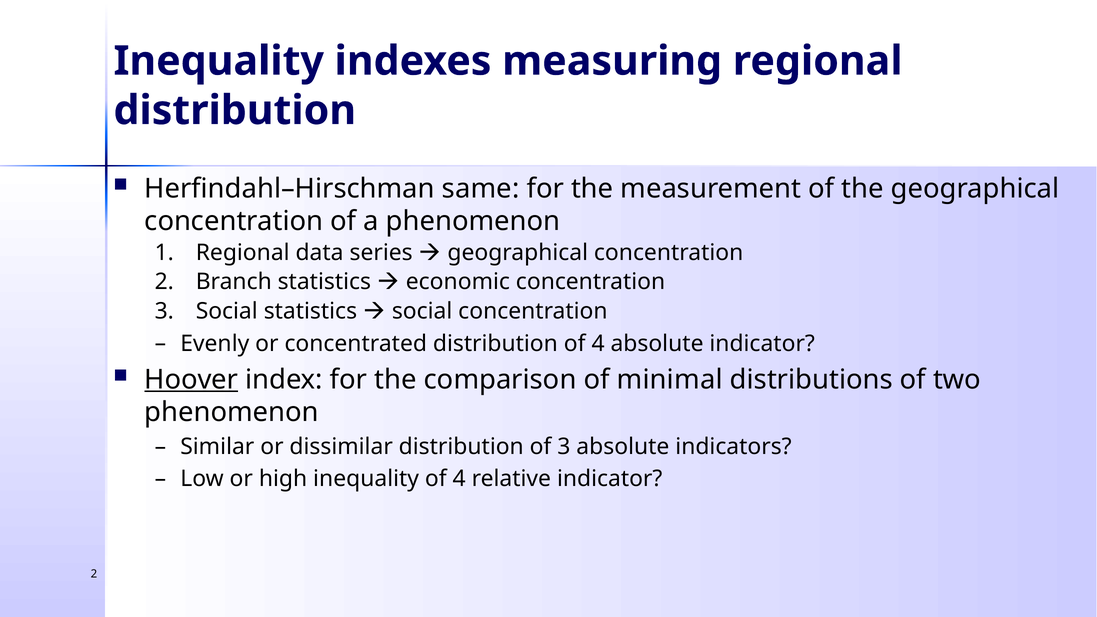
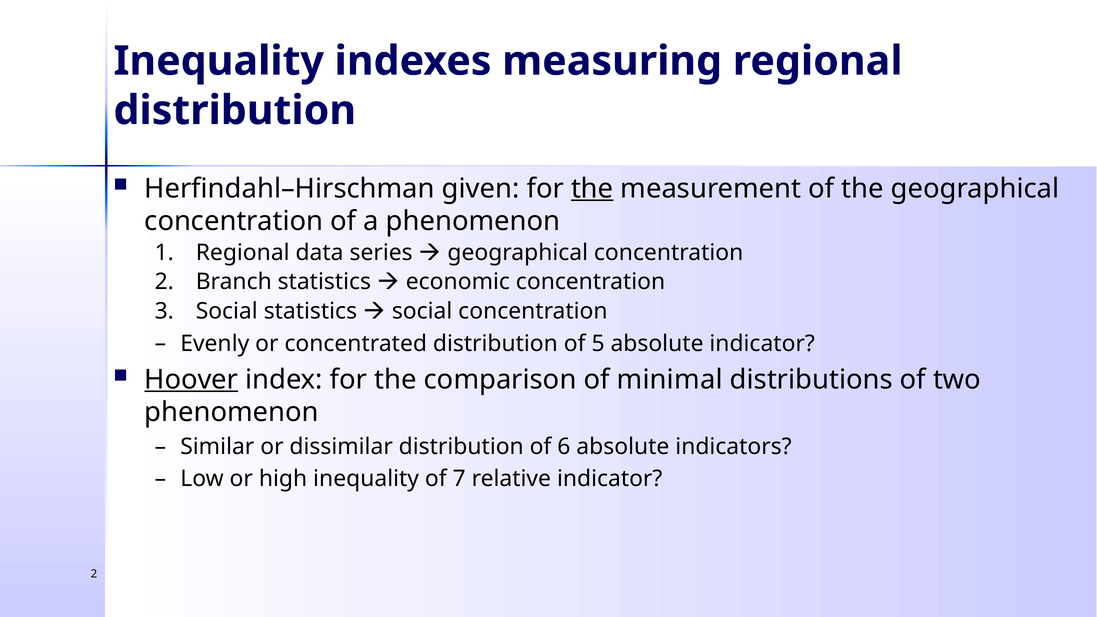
same: same -> given (481, 188)
the underline: none -> present (592, 188)
distribution of 4: 4 -> 5 (598, 344)
of 3: 3 -> 6 (564, 447)
inequality of 4: 4 -> 7 (459, 479)
